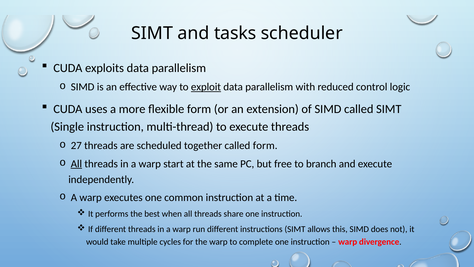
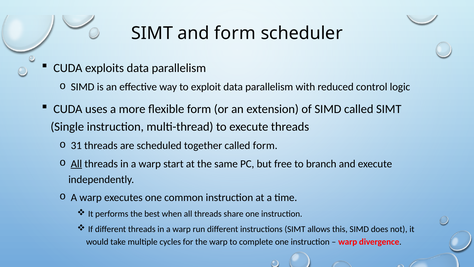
and tasks: tasks -> form (235, 33)
exploit underline: present -> none (206, 87)
27: 27 -> 31 (76, 145)
